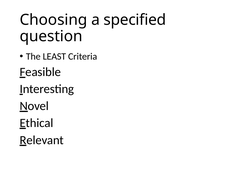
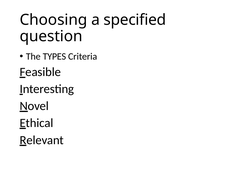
LEAST: LEAST -> TYPES (54, 56)
